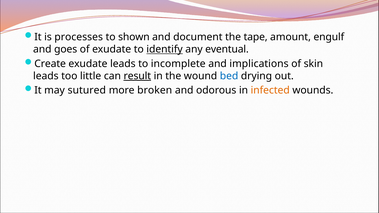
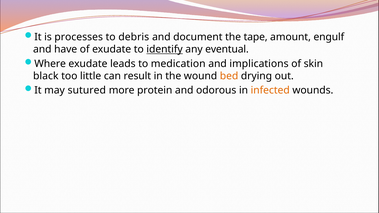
shown: shown -> debris (134, 37)
goes: goes -> have (66, 49)
Create: Create -> Where (50, 64)
incomplete: incomplete -> medication (178, 64)
leads: leads -> black (46, 76)
result underline: present -> none (137, 76)
bed colour: blue -> orange (229, 76)
broken: broken -> protein (155, 90)
